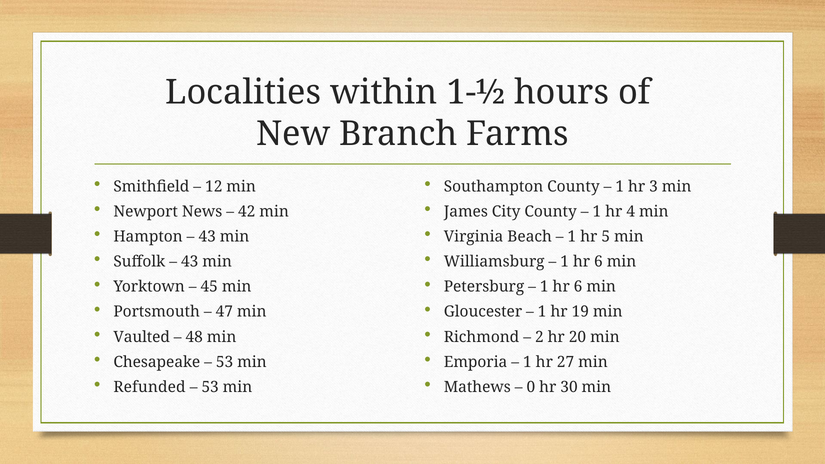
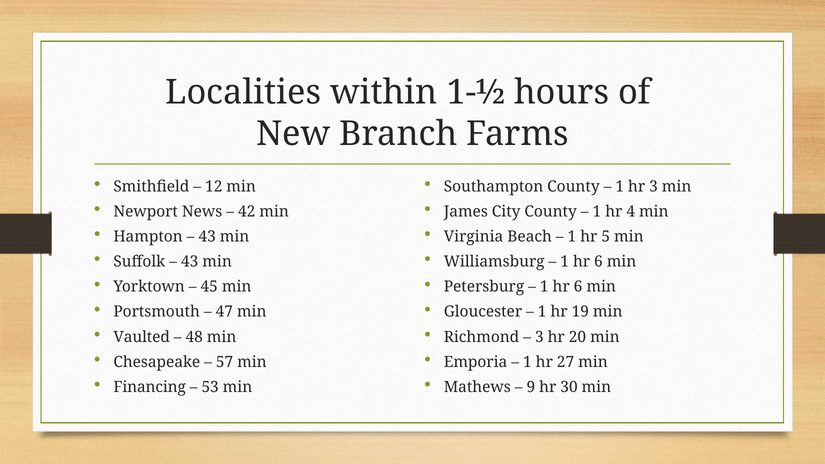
2: 2 -> 3 (539, 337)
53: 53 -> 57 (225, 362)
Refunded: Refunded -> Financing (150, 387)
0: 0 -> 9 (531, 387)
